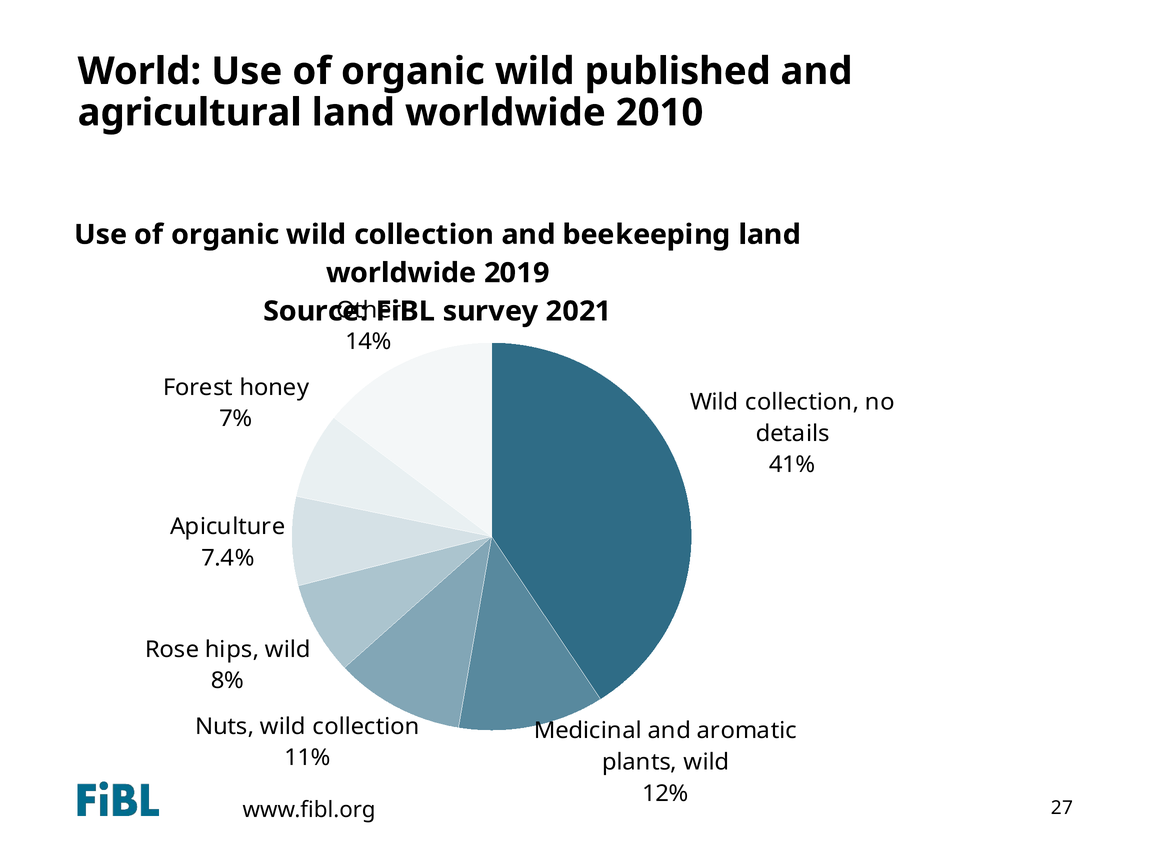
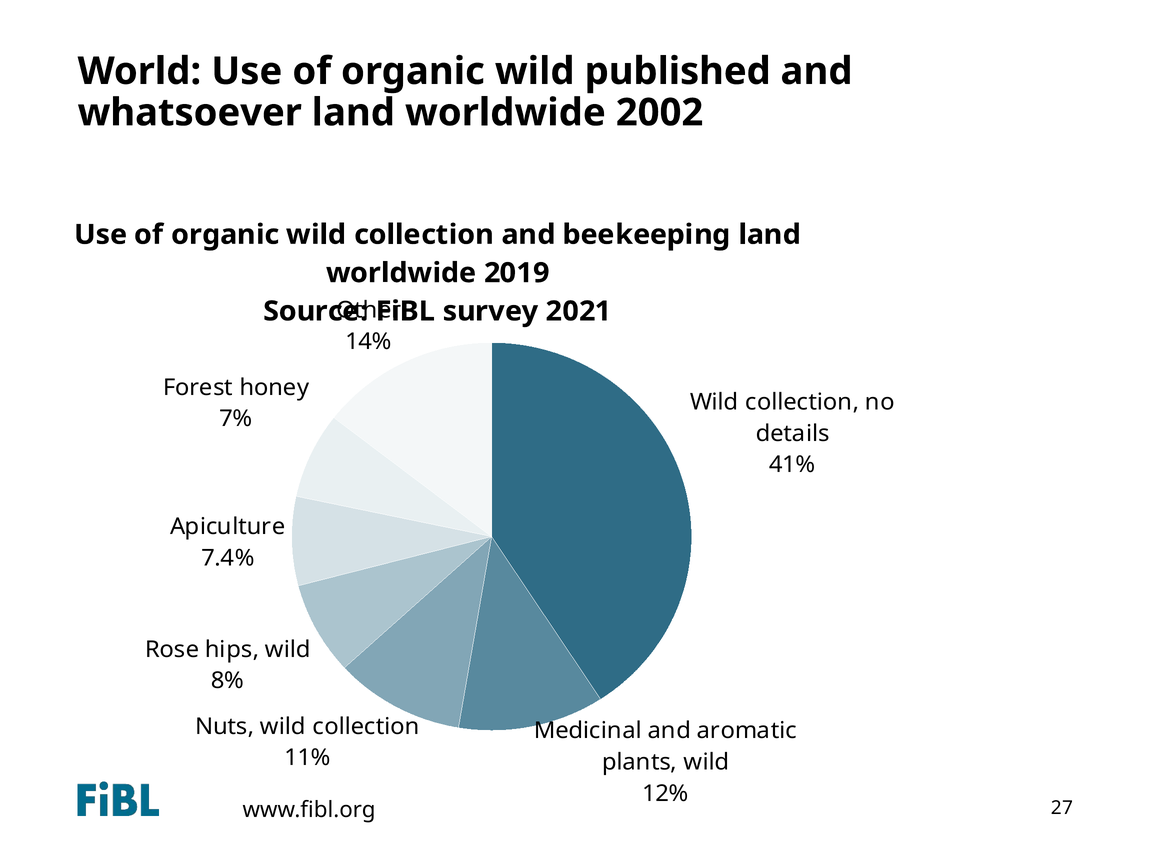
agricultural: agricultural -> whatsoever (190, 113)
2010: 2010 -> 2002 (660, 113)
